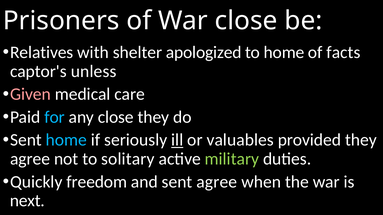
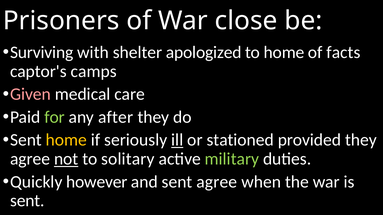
Relatives: Relatives -> Surviving (42, 52)
unless: unless -> camps (94, 71)
for colour: light blue -> light green (55, 117)
any close: close -> after (116, 117)
home colour: light blue -> yellow (66, 140)
valuables: valuables -> stationed (240, 140)
not underline: none -> present (66, 159)
freedom: freedom -> however (97, 182)
next: next -> sent (27, 201)
